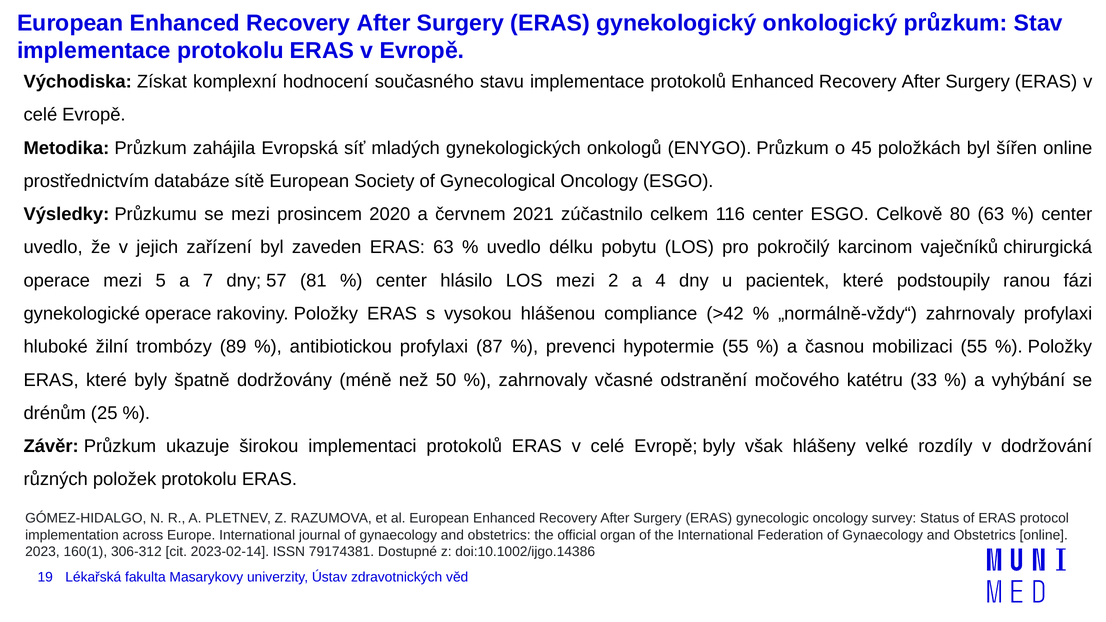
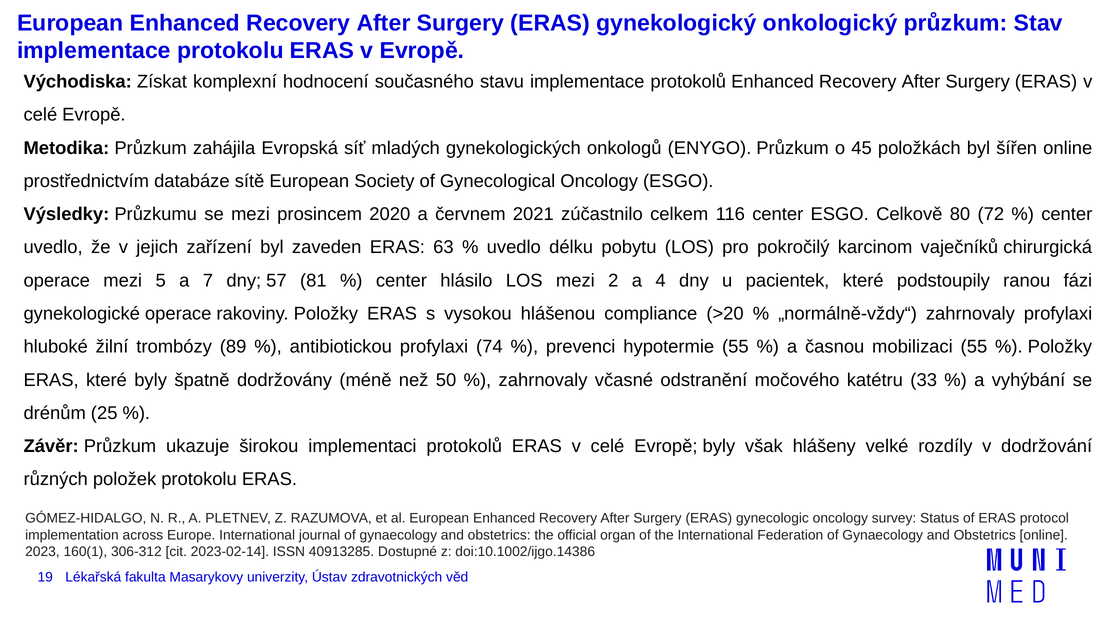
80 63: 63 -> 72 (991, 214)
>42: >42 -> >20 (725, 314)
87: 87 -> 74 (489, 347)
79174381: 79174381 -> 40913285 (341, 552)
